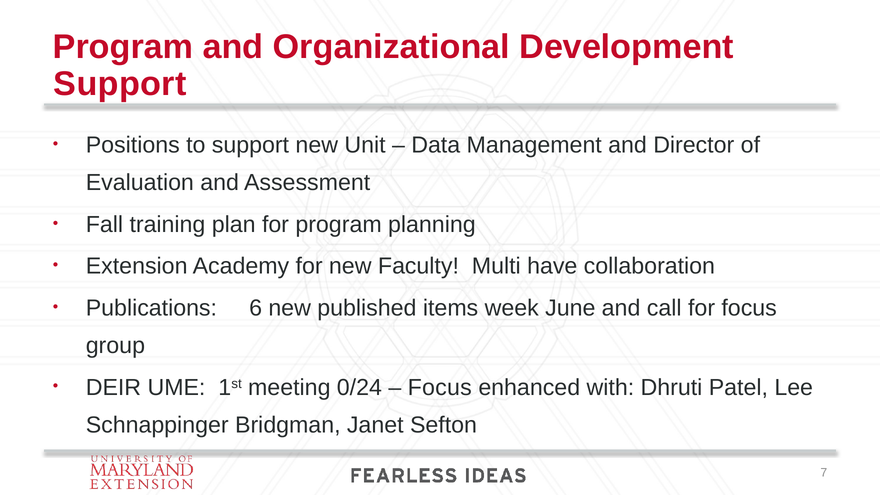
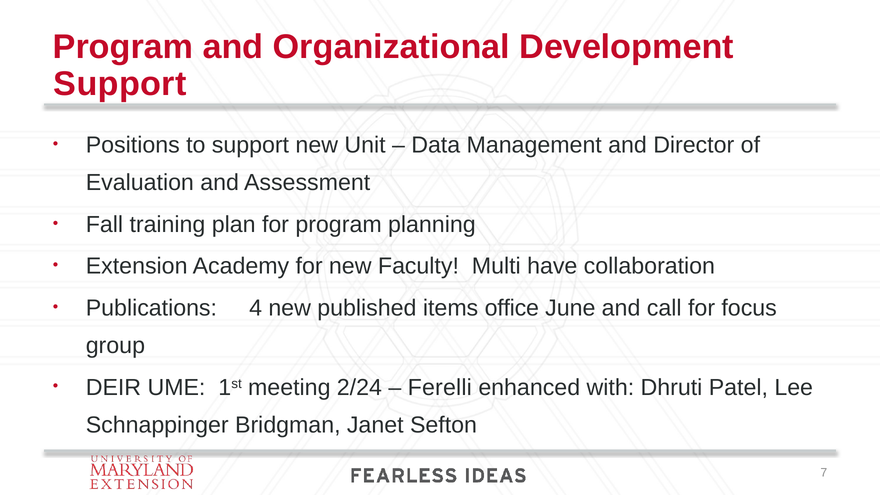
6: 6 -> 4 (256, 308)
week: week -> office (512, 308)
0/24: 0/24 -> 2/24 (359, 387)
Focus: Focus -> Ferelli (440, 387)
